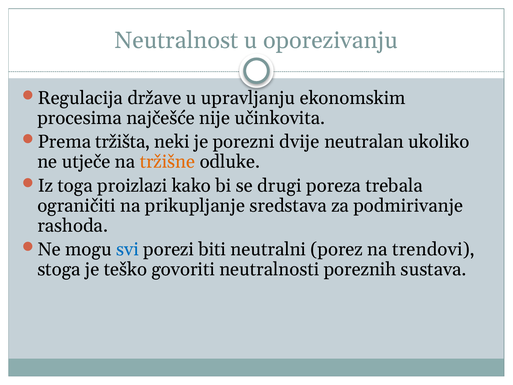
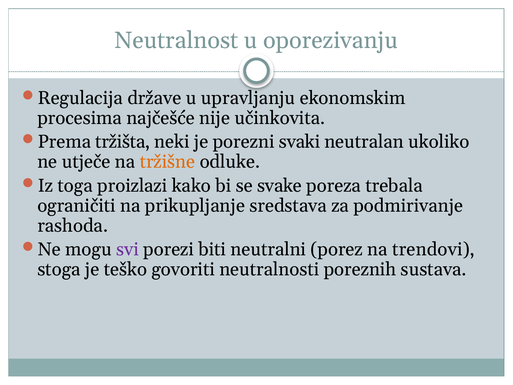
dvije: dvije -> svaki (300, 142)
drugi: drugi -> svake (280, 185)
svi colour: blue -> purple (127, 249)
